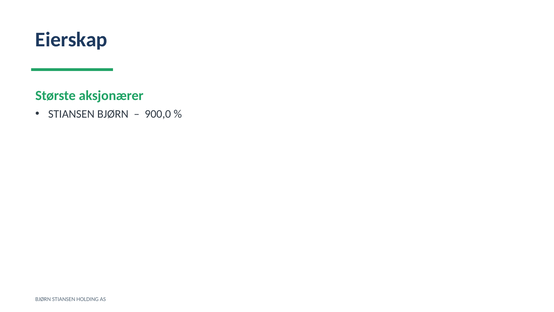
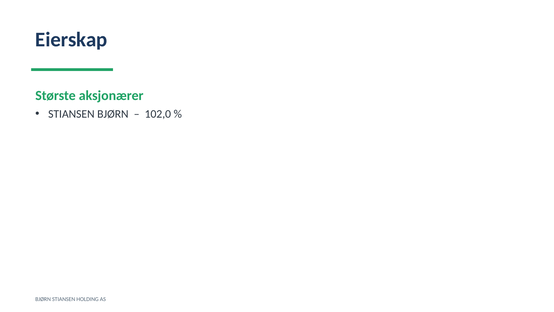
900,0: 900,0 -> 102,0 (158, 114)
